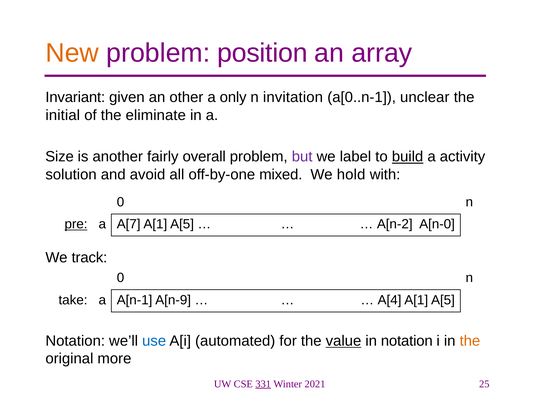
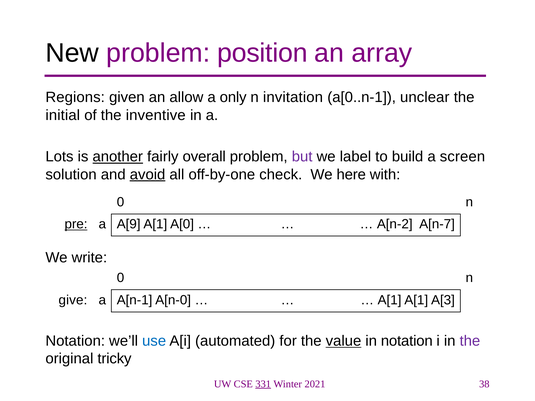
New colour: orange -> black (72, 53)
Invariant: Invariant -> Regions (75, 97)
other: other -> allow (186, 97)
eliminate: eliminate -> inventive (156, 115)
Size: Size -> Lots (59, 157)
another underline: none -> present (118, 157)
build underline: present -> none (408, 157)
activity: activity -> screen (462, 157)
avoid underline: none -> present (148, 175)
mixed: mixed -> check (281, 175)
hold: hold -> here (351, 175)
A[7: A[7 -> A[9 (129, 224)
A[5: A[5 -> A[0 (182, 224)
A[n-0: A[n-0 -> A[n-7 (437, 224)
track: track -> write (89, 258)
take: take -> give (73, 300)
A[n-9: A[n-9 -> A[n-0 (173, 300)
A[4: A[4 -> A[1 (390, 300)
A[5: A[5 -> A[3 (443, 300)
the colour: orange -> purple (470, 341)
more: more -> tricky (114, 359)
25: 25 -> 38 (484, 384)
